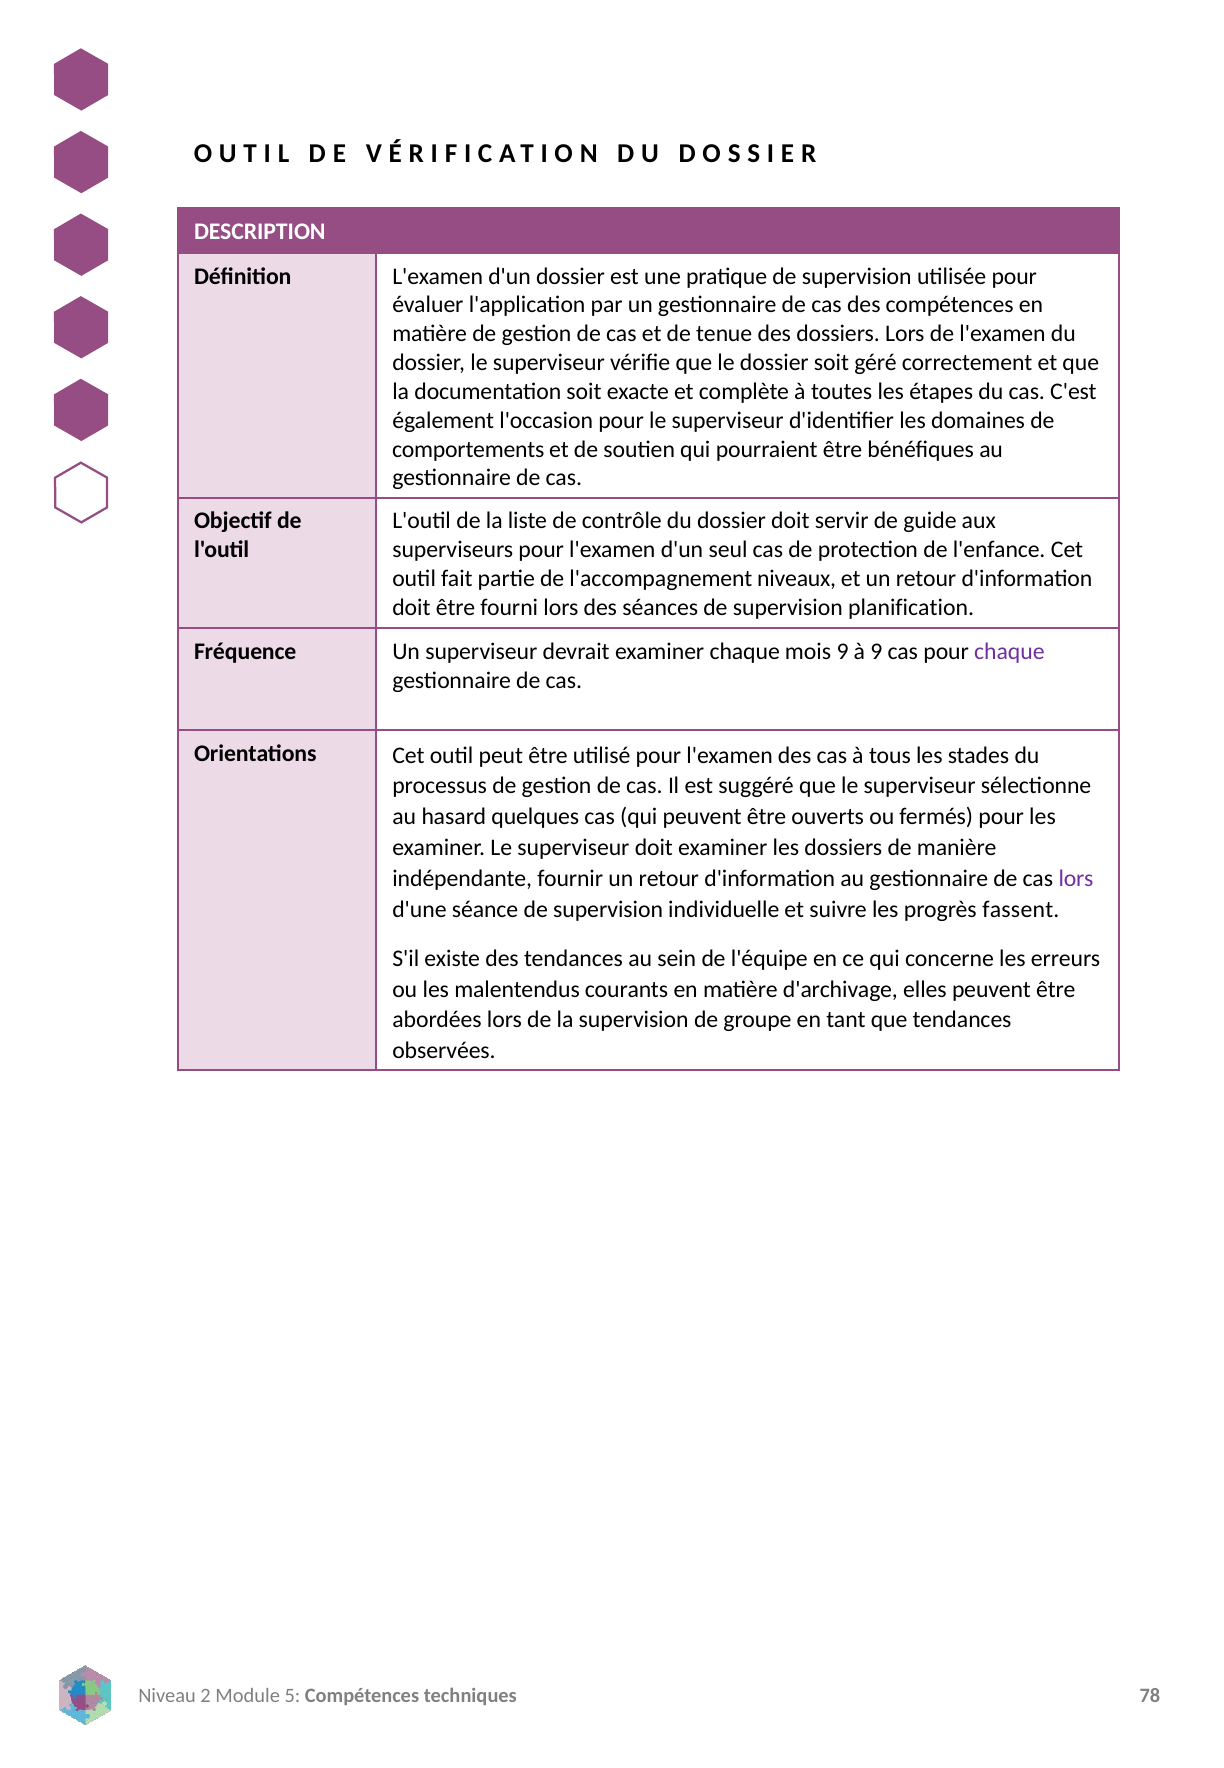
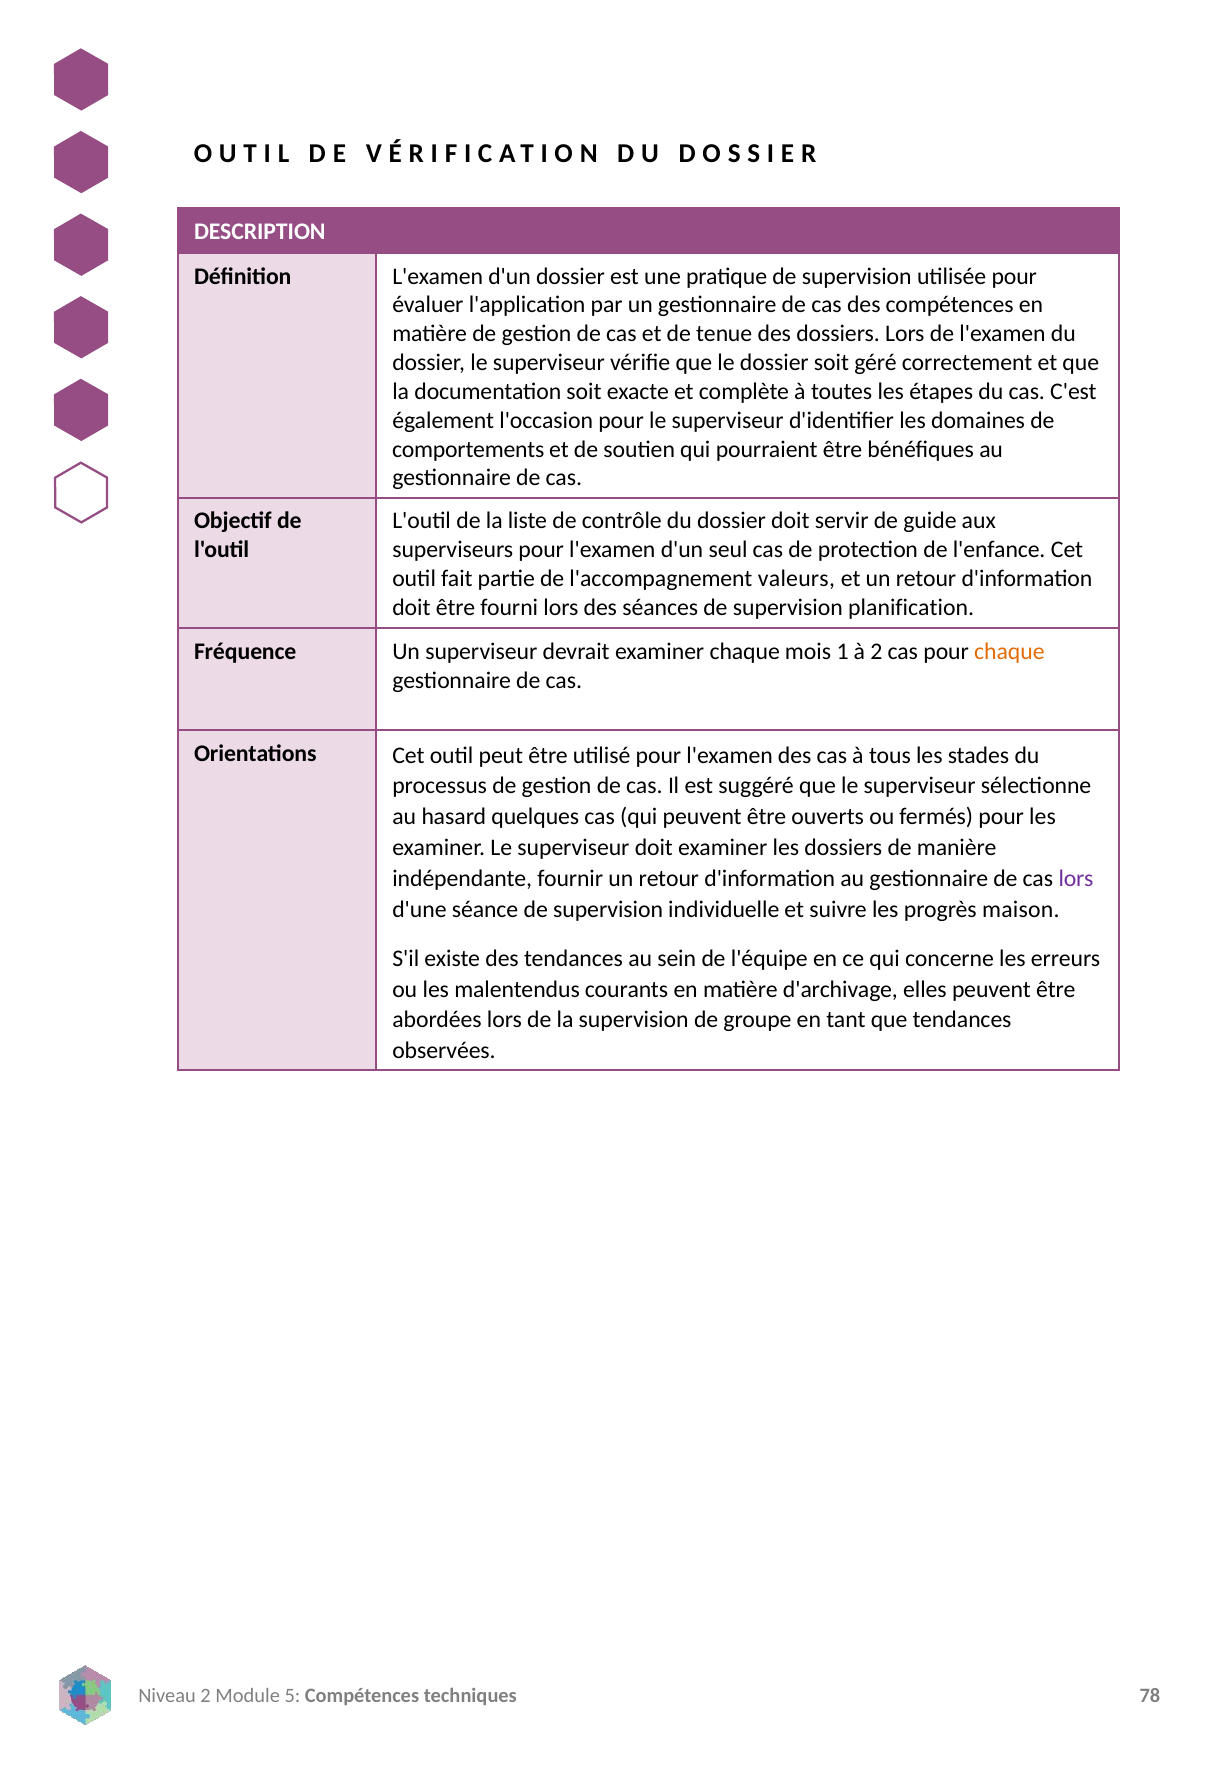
niveaux: niveaux -> valeurs (796, 579)
mois 9: 9 -> 1 (843, 651)
à 9: 9 -> 2 (876, 651)
chaque colour: purple -> orange (1009, 651)
fassent: fassent -> maison (1021, 909)
